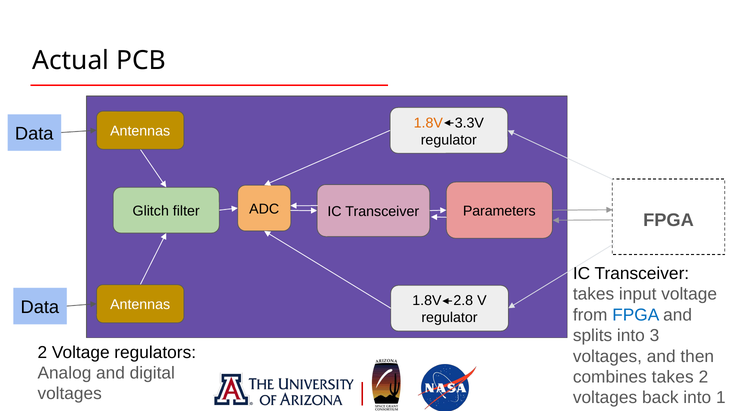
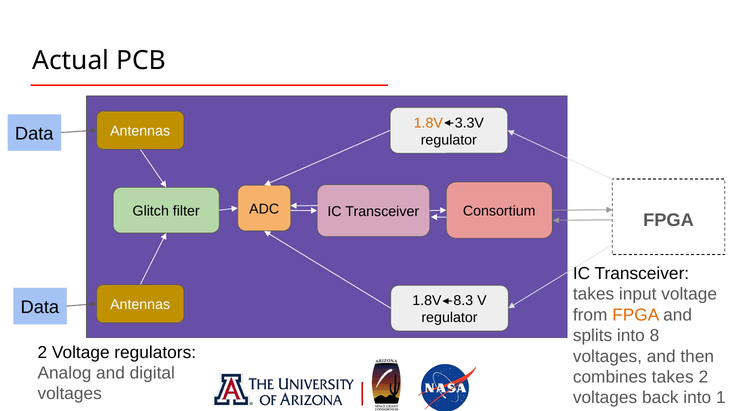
Parameters: Parameters -> Consortium (499, 211)
2.8: 2.8 -> 8.3 (463, 301)
FPGA colour: blue -> orange (636, 315)
3: 3 -> 8 (655, 336)
